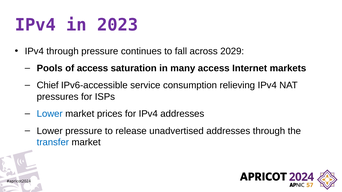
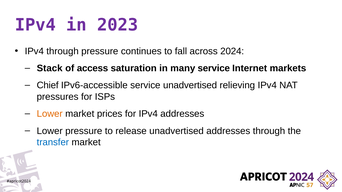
2029: 2029 -> 2024 (232, 51)
Pools: Pools -> Stack (50, 68)
many access: access -> service (214, 68)
service consumption: consumption -> unadvertised (190, 86)
Lower colour: blue -> orange (50, 114)
